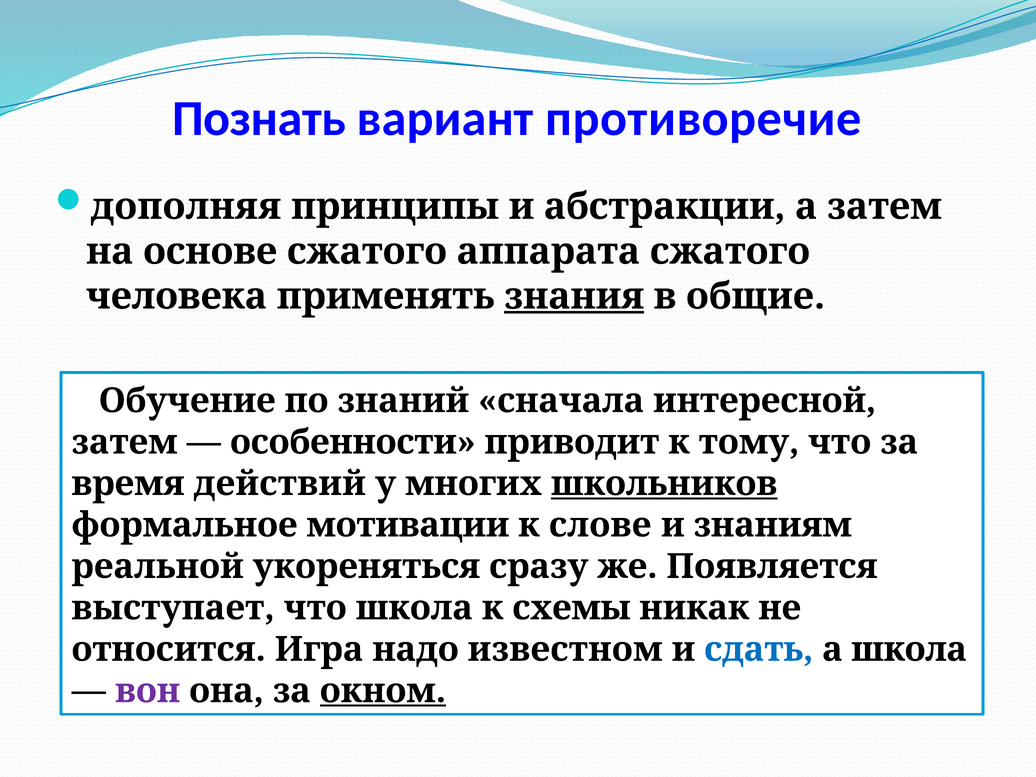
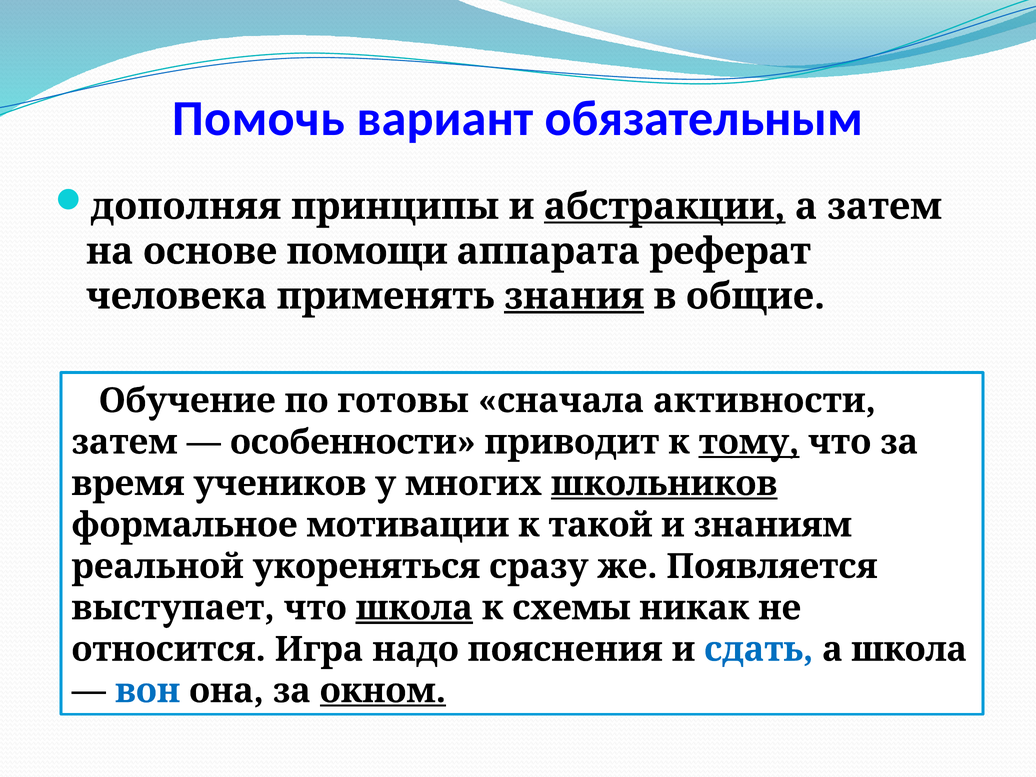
Познать: Познать -> Помочь (259, 119)
противоречие: противоречие -> обязательным (704, 119)
абстракции underline: none -> present (665, 207)
основе сжатого: сжатого -> помощи (367, 251)
аппарата сжатого: сжатого -> реферат (730, 251)
знаний: знаний -> готовы (403, 401)
интересной: интересной -> активности (765, 401)
тому underline: none -> present (749, 442)
действий: действий -> учеников (280, 484)
слове: слове -> такой (601, 525)
школа underline: none -> present (414, 608)
известном: известном -> пояснения (565, 649)
вон colour: purple -> blue (148, 691)
